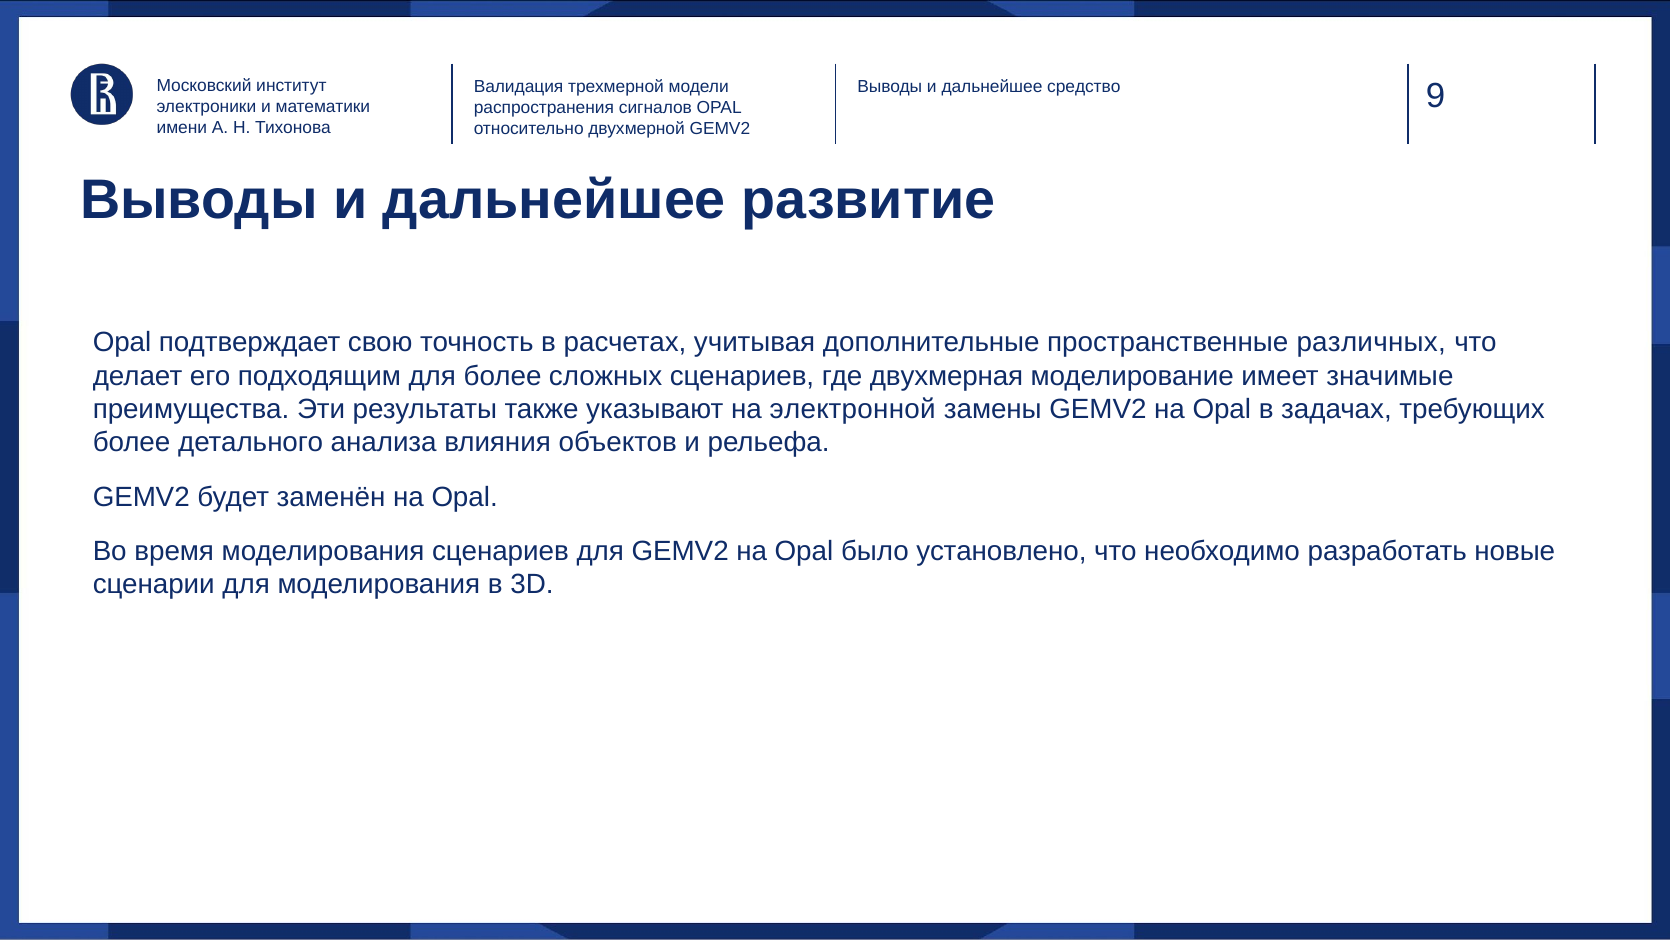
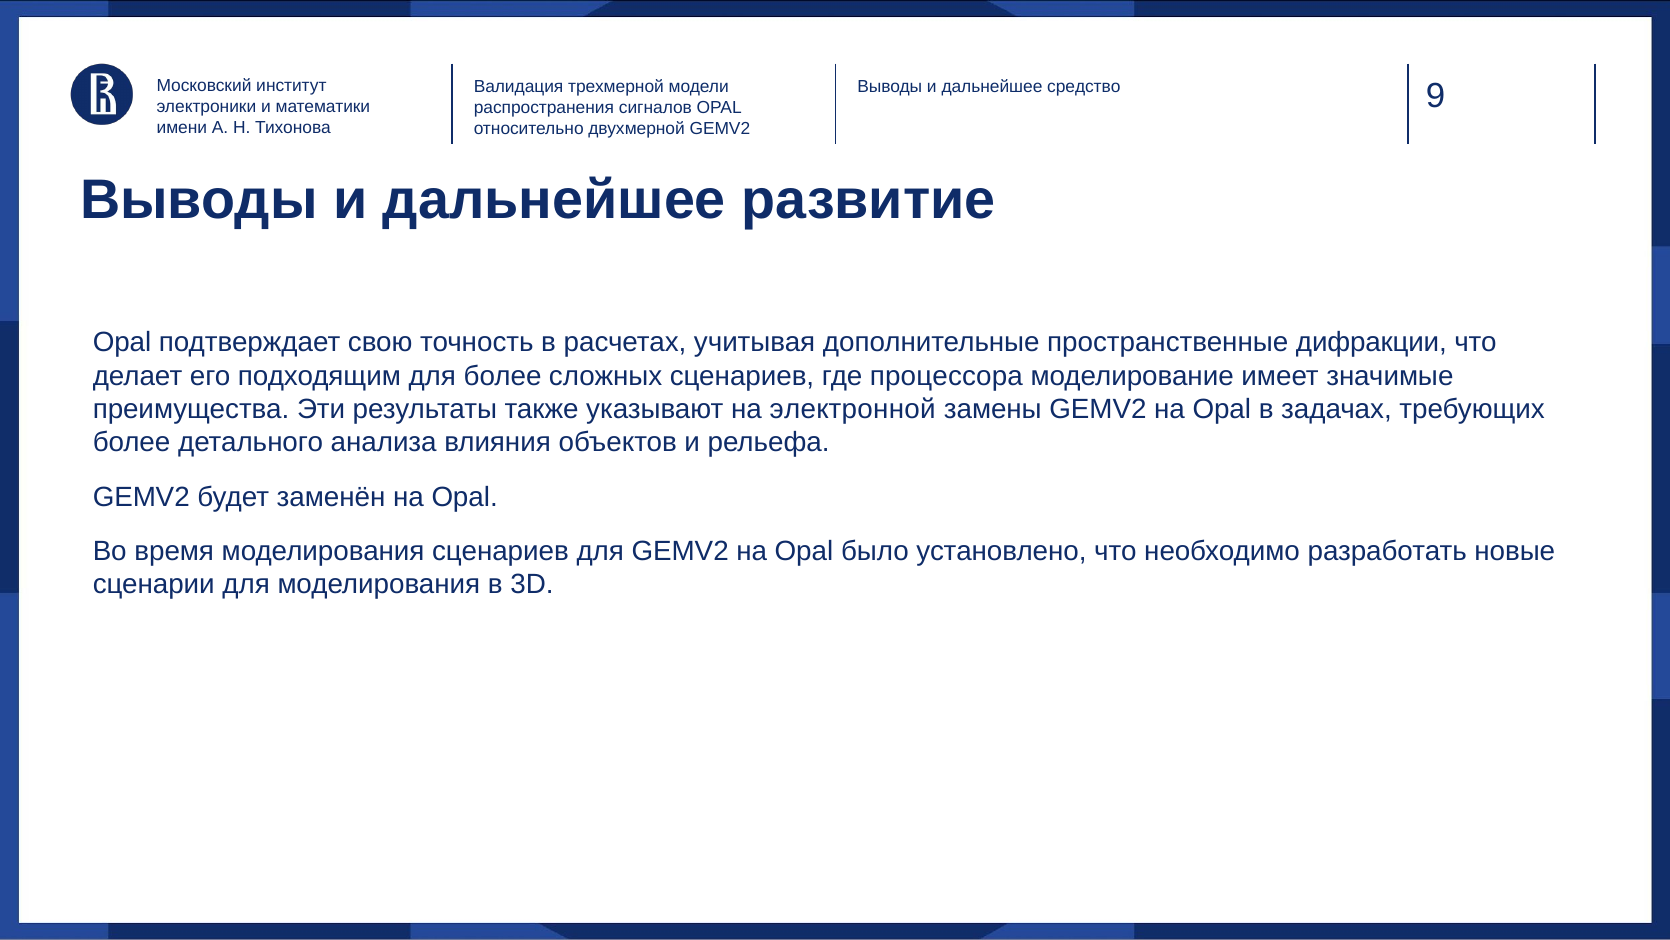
различных: различных -> дифракции (1371, 342)
двухмерная: двухмерная -> процессора (946, 376)
